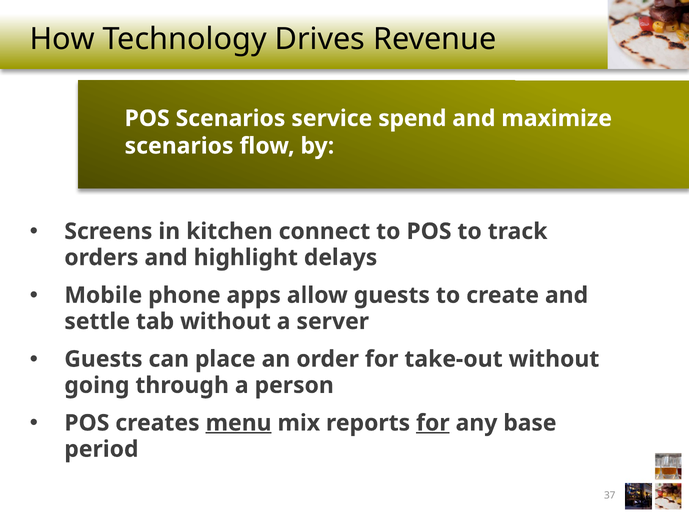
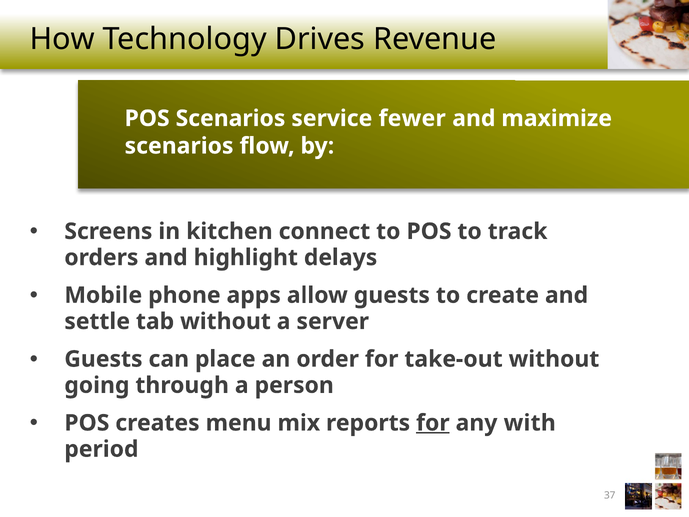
spend: spend -> fewer (412, 118)
menu underline: present -> none (239, 423)
base: base -> with (530, 423)
